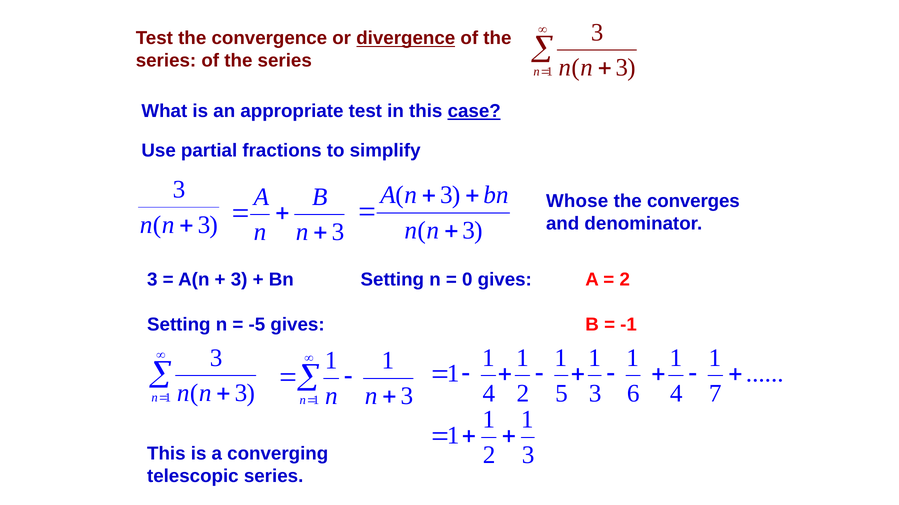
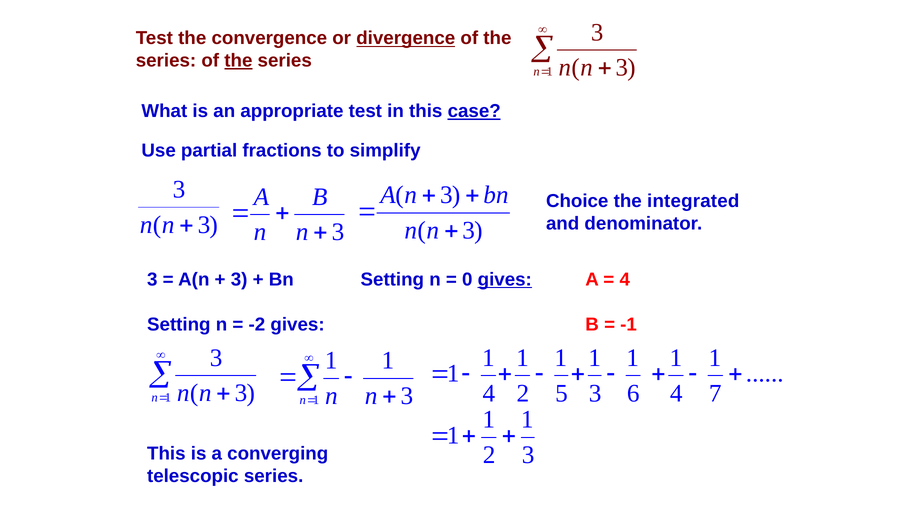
the underline: none -> present (238, 61)
Whose: Whose -> Choice (577, 201)
converges: converges -> integrated (693, 201)
gives underline: none -> present (505, 280)
2: 2 -> 4 (625, 280)
-5: -5 -> -2 (257, 325)
